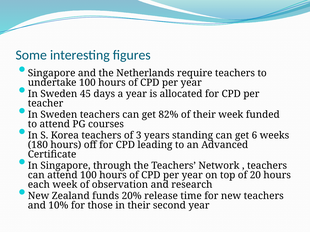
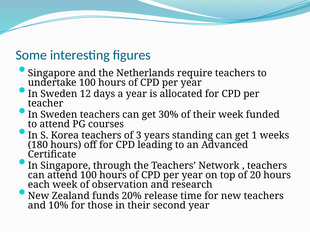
45: 45 -> 12 (85, 94)
82%: 82% -> 30% (168, 115)
6: 6 -> 1 (254, 136)
